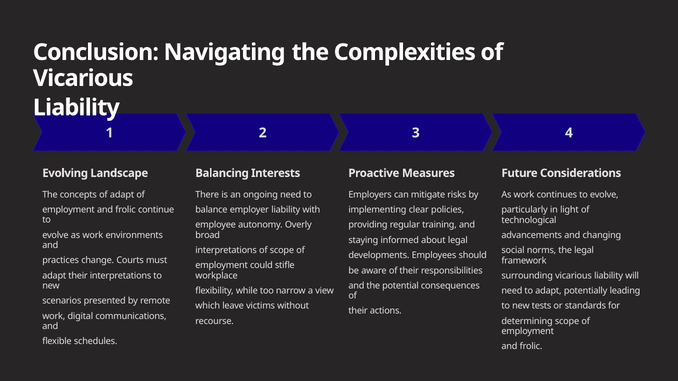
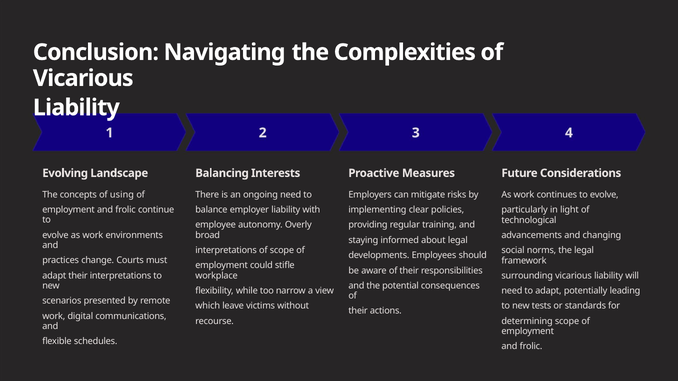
of adapt: adapt -> using (122, 195)
